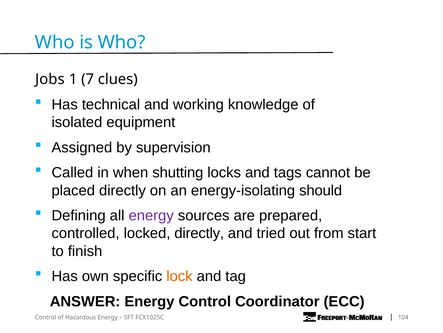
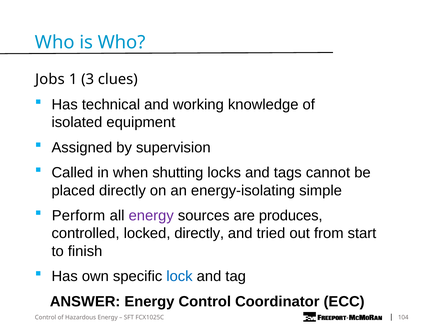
7: 7 -> 3 (88, 79)
should: should -> simple (321, 190)
Defining: Defining -> Perform (78, 215)
prepared: prepared -> produces (291, 215)
lock colour: orange -> blue (179, 276)
